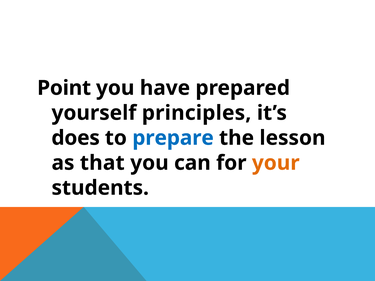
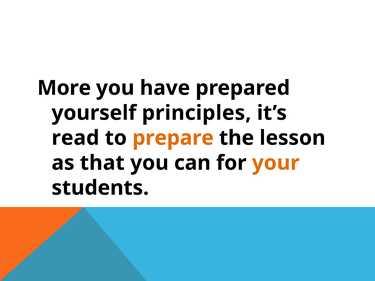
Point: Point -> More (64, 88)
does: does -> read (75, 138)
prepare colour: blue -> orange (173, 138)
